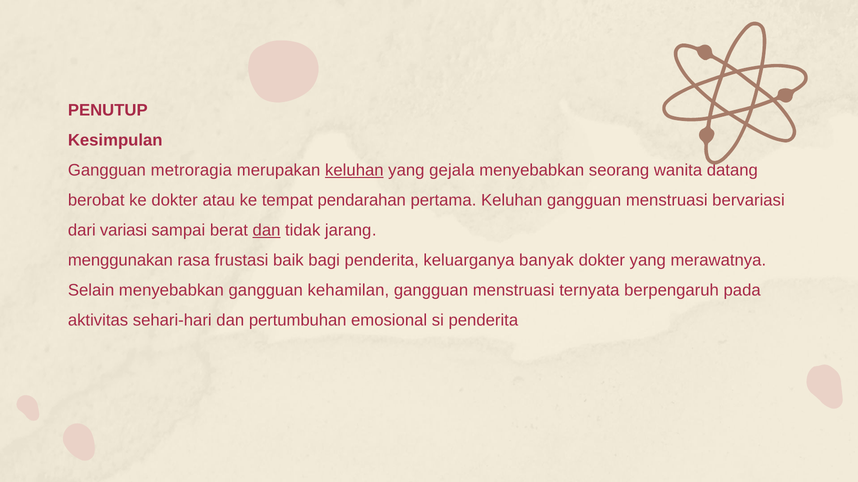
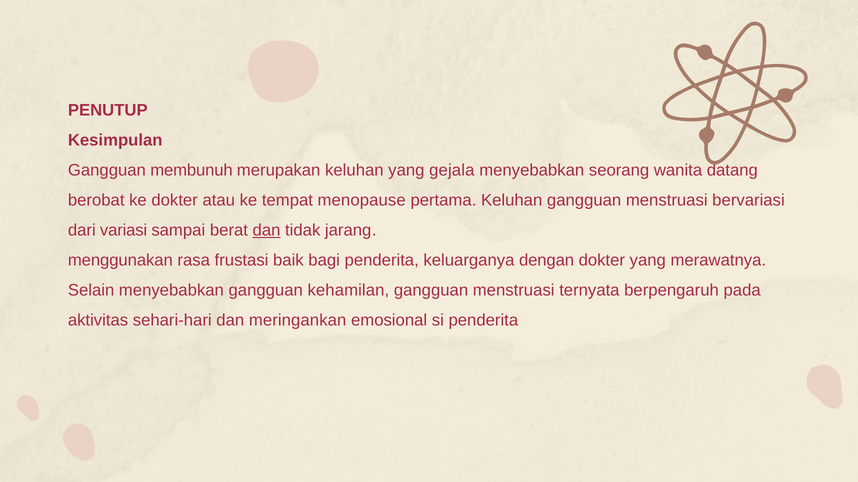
metroragia: metroragia -> membunuh (192, 170)
keluhan underline: present -> none (354, 170)
pendarahan: pendarahan -> menopause (362, 200)
banyak: banyak -> dengan (547, 261)
pertumbuhan: pertumbuhan -> meringankan (298, 321)
